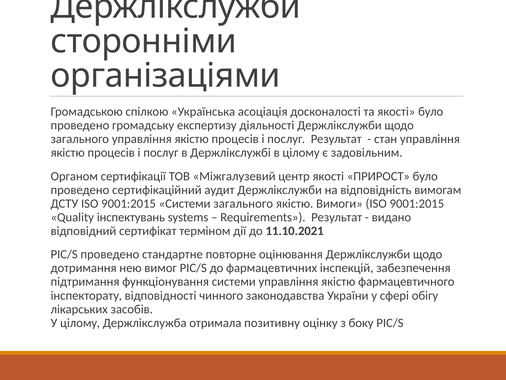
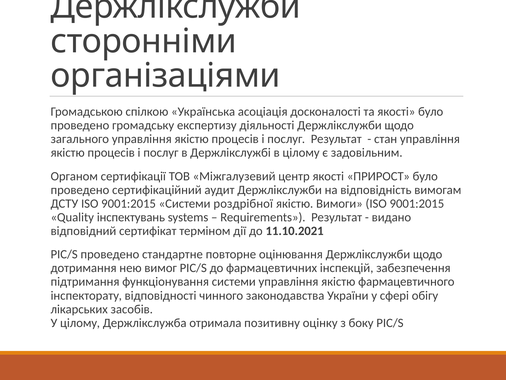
Системи загального: загального -> роздрібної (243, 203)
